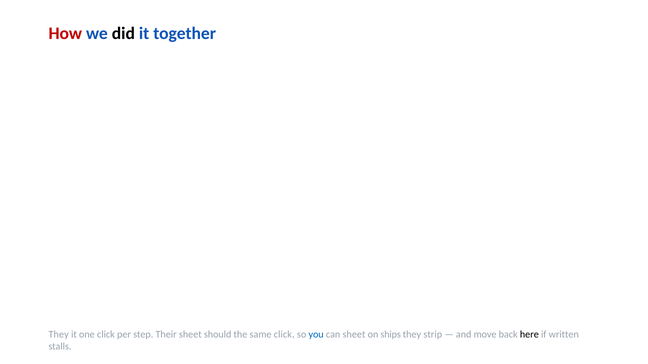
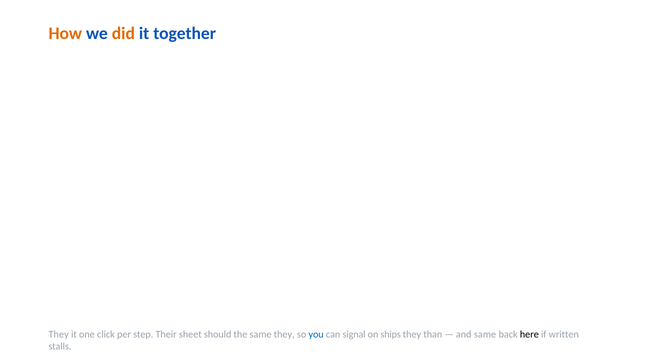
How colour: red -> orange (65, 34)
did colour: black -> orange (123, 34)
same click: click -> they (284, 335)
can sheet: sheet -> signal (354, 335)
strip: strip -> than (433, 335)
and move: move -> same (485, 335)
